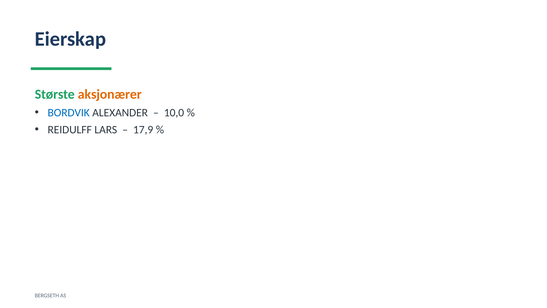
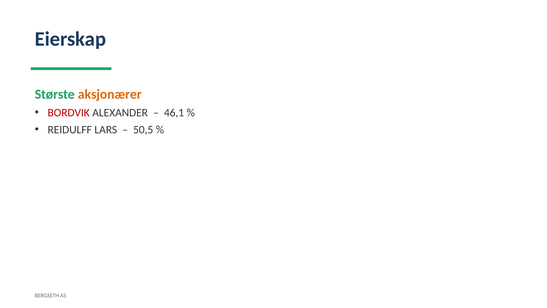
BORDVIK colour: blue -> red (69, 112)
10,0: 10,0 -> 46,1 (174, 112)
17,9: 17,9 -> 50,5 (143, 130)
